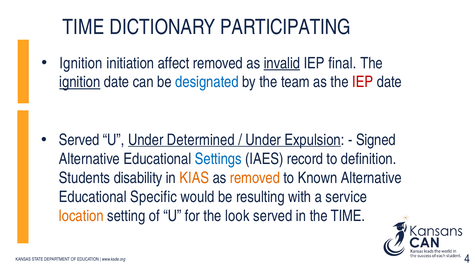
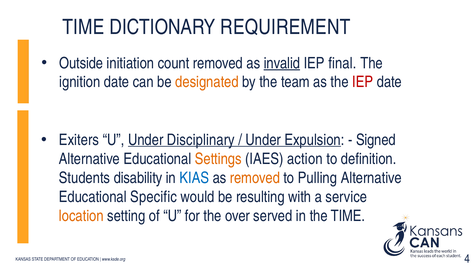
PARTICIPATING: PARTICIPATING -> REQUIREMENT (285, 27)
Ignition: Ignition -> Outside (81, 63)
affect: affect -> count (174, 63)
ignition underline: present -> none (80, 82)
designated colour: blue -> orange (207, 82)
Served: Served -> Exiters (79, 140)
Determined: Determined -> Disciplinary (201, 140)
Settings colour: blue -> orange (218, 159)
record: record -> action (305, 159)
KIAS colour: orange -> blue (194, 178)
Known: Known -> Pulling (317, 178)
look: look -> over (238, 216)
